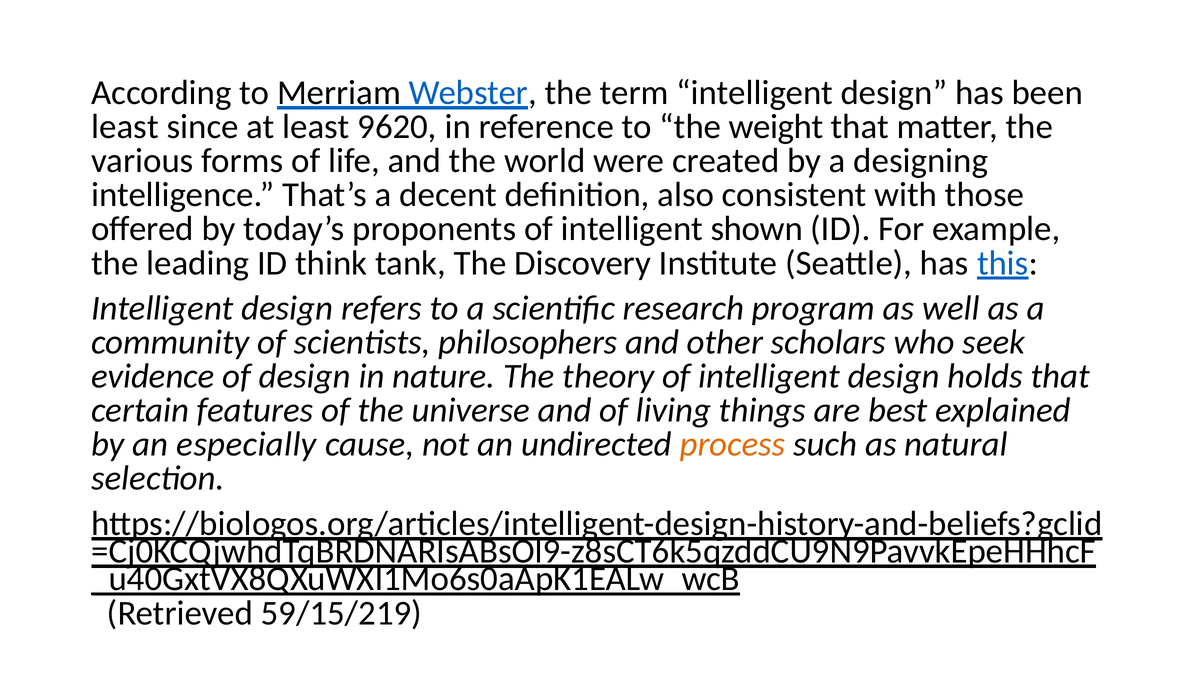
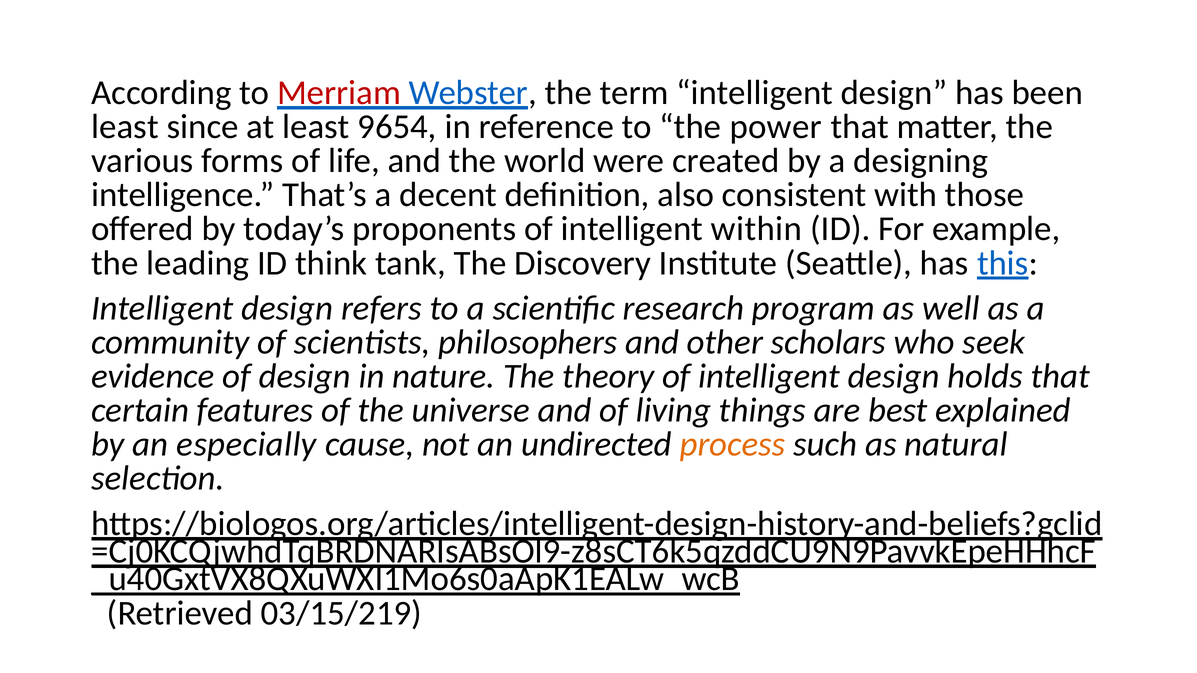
Merriam colour: black -> red (339, 93)
9620: 9620 -> 9654 (397, 127)
weight: weight -> power (776, 127)
shown: shown -> within (756, 229)
59/15/219: 59/15/219 -> 03/15/219 (341, 613)
